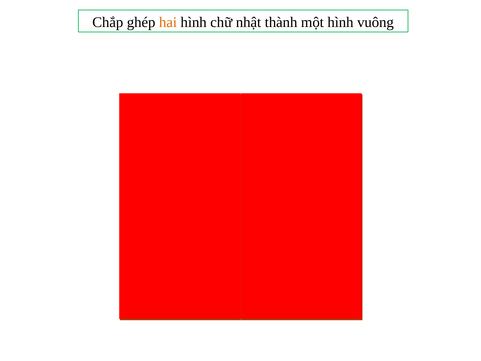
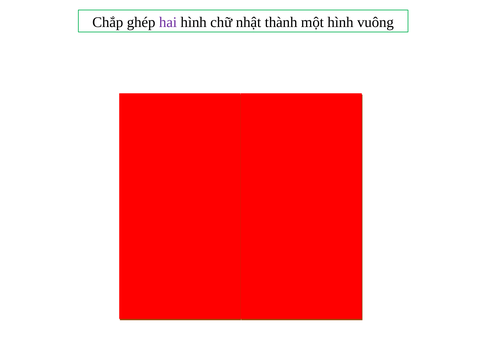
hai colour: orange -> purple (168, 22)
